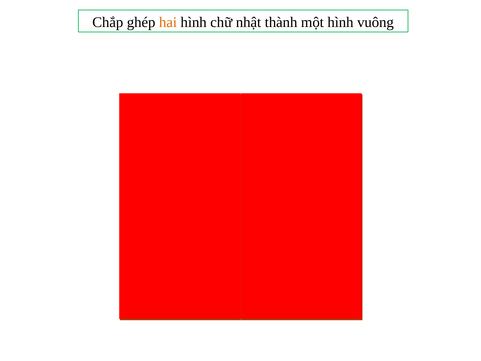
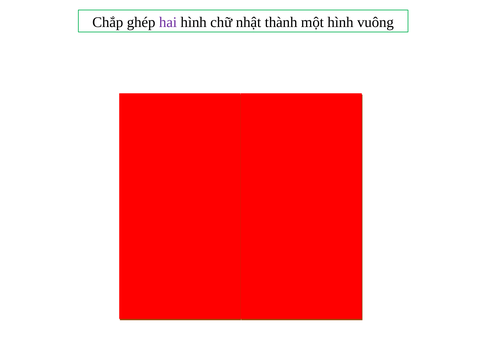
hai colour: orange -> purple (168, 22)
